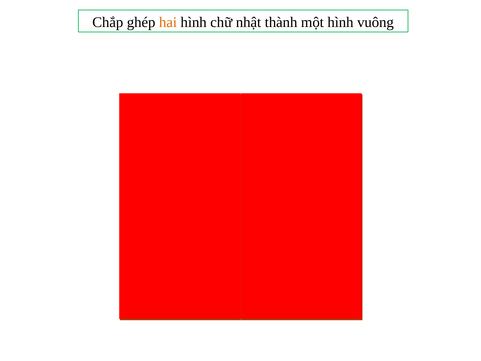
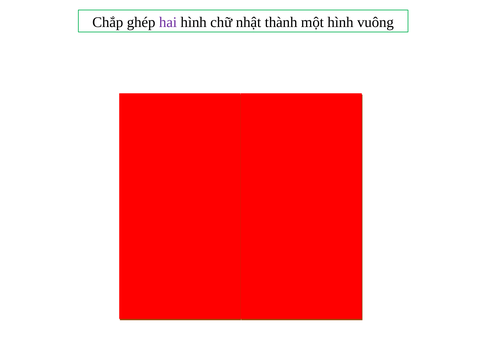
hai colour: orange -> purple (168, 22)
